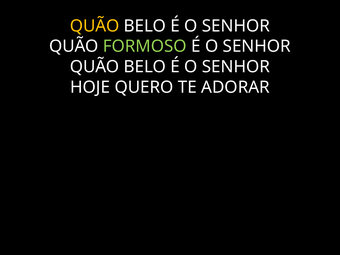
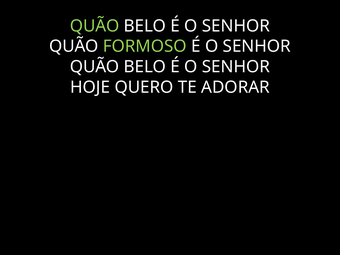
QUÃO colour: yellow -> light green (95, 26)
